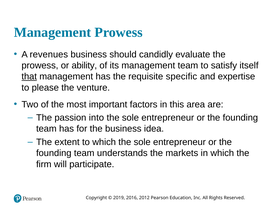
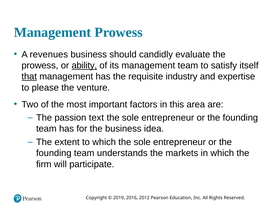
ability underline: none -> present (84, 66)
specific: specific -> industry (182, 77)
into: into -> text (96, 118)
